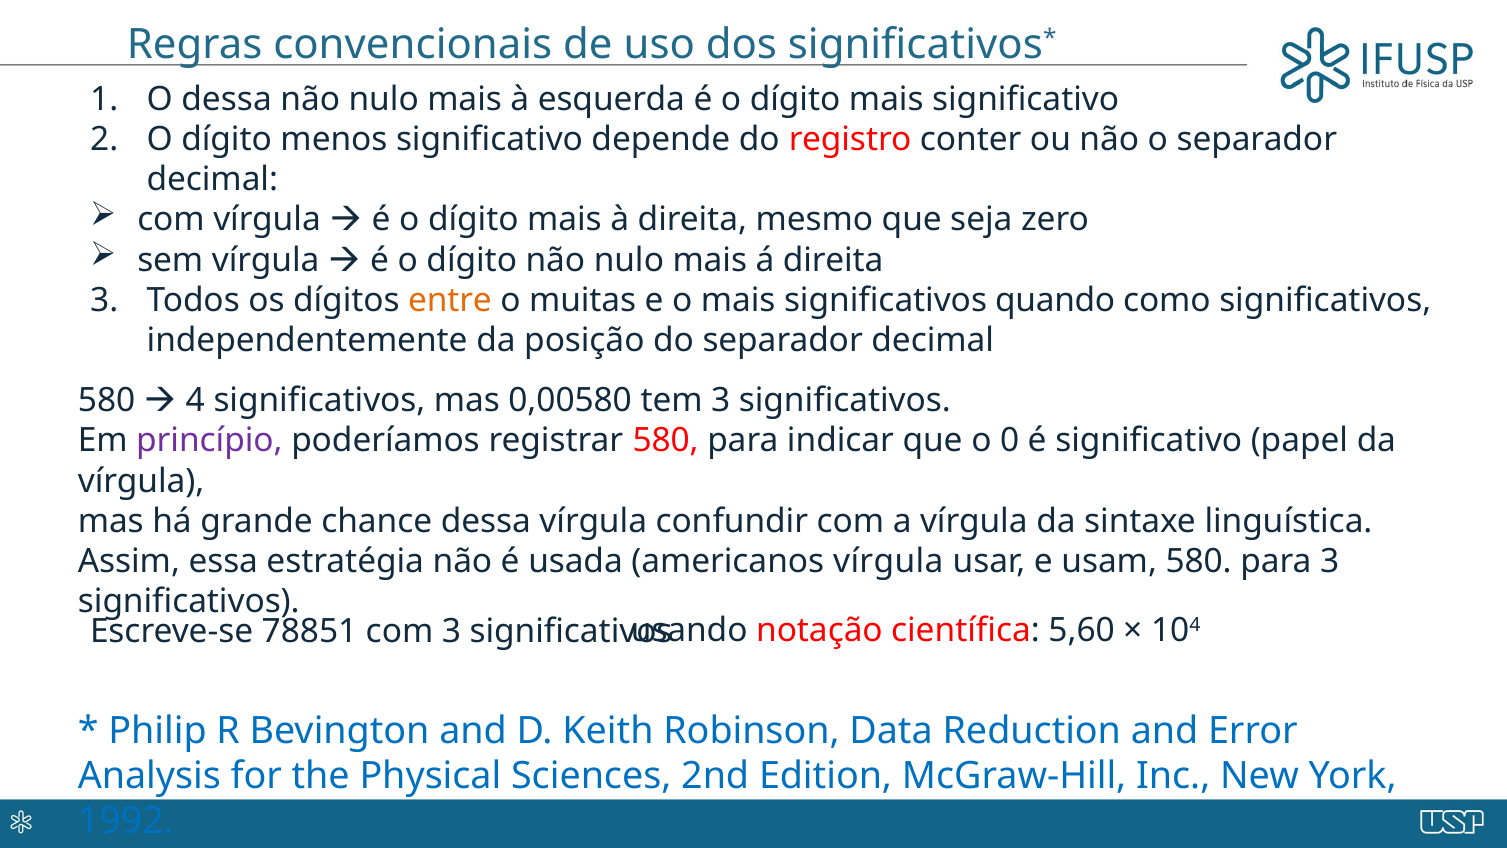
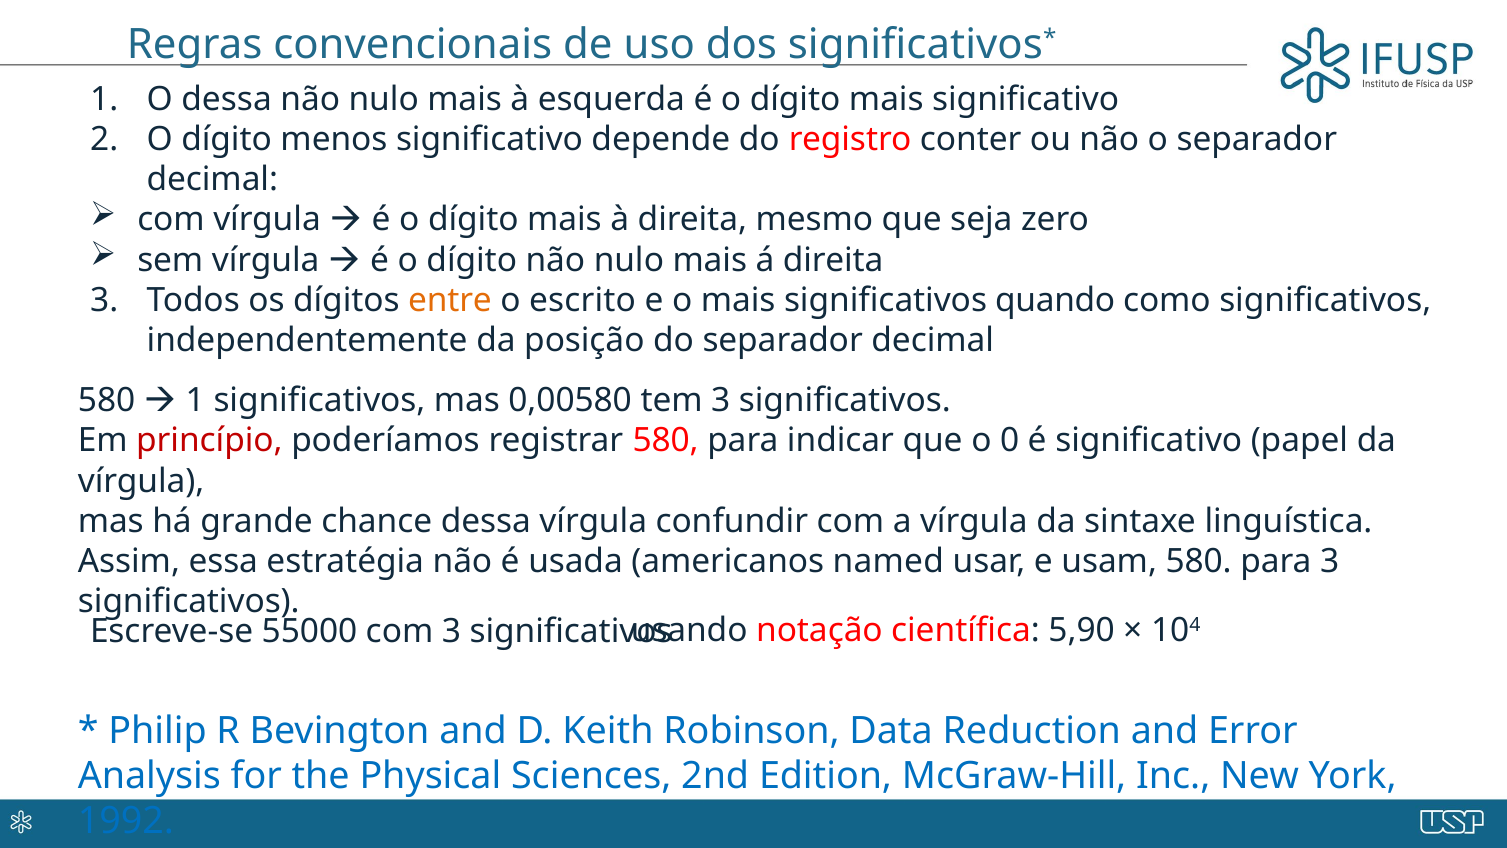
muitas: muitas -> escrito (583, 300)
4: 4 -> 1 (195, 400)
princípio colour: purple -> red (209, 441)
americanos vírgula: vírgula -> named (888, 561)
5,60: 5,60 -> 5,90 (1082, 631)
78851: 78851 -> 55000 (310, 631)
